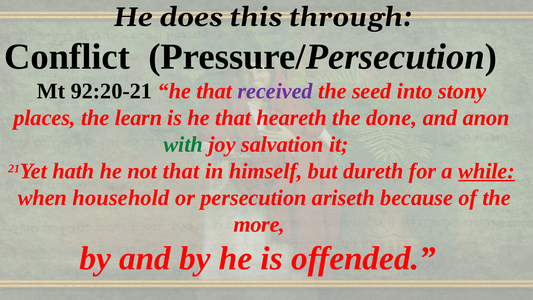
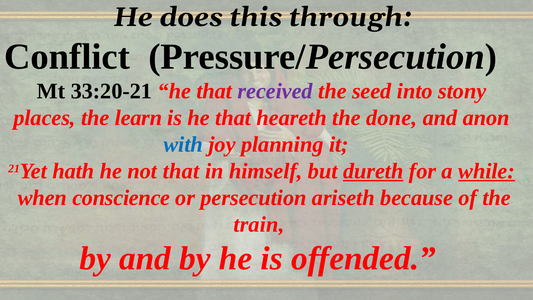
92:20-21: 92:20-21 -> 33:20-21 (111, 91)
with colour: green -> blue (183, 144)
salvation: salvation -> planning (282, 144)
dureth underline: none -> present (373, 171)
household: household -> conscience (121, 198)
more: more -> train (259, 224)
